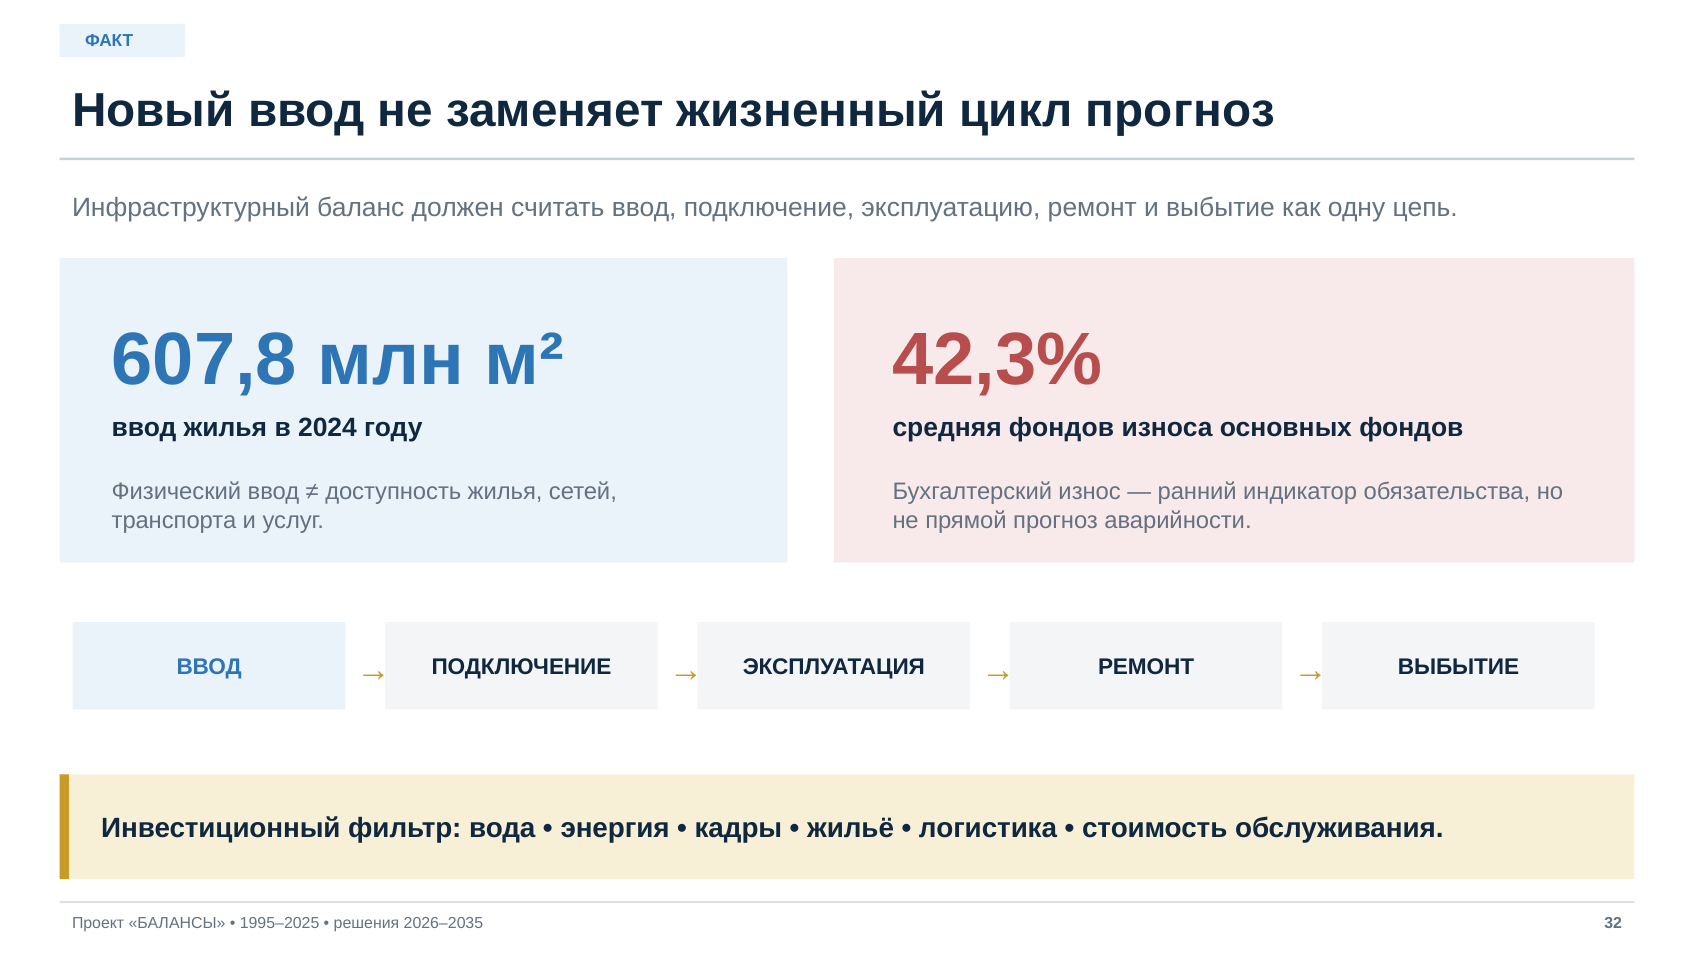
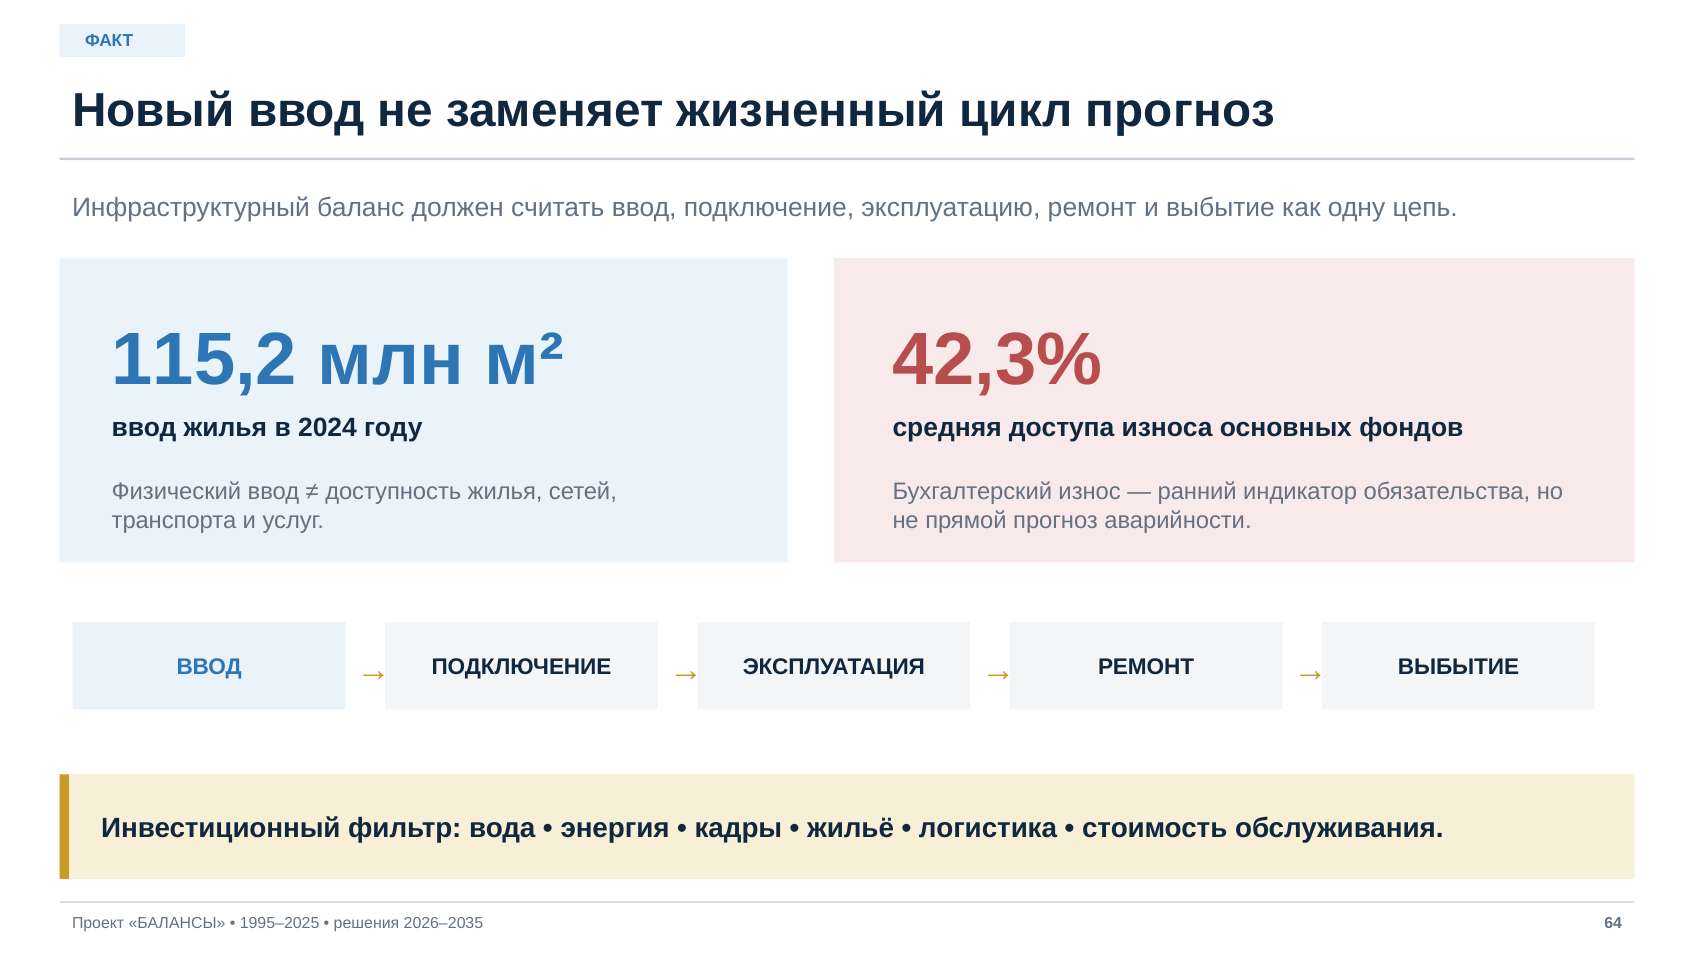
607,8: 607,8 -> 115,2 (204, 360)
средняя фондов: фондов -> доступа (1062, 428)
32: 32 -> 64 (1613, 924)
